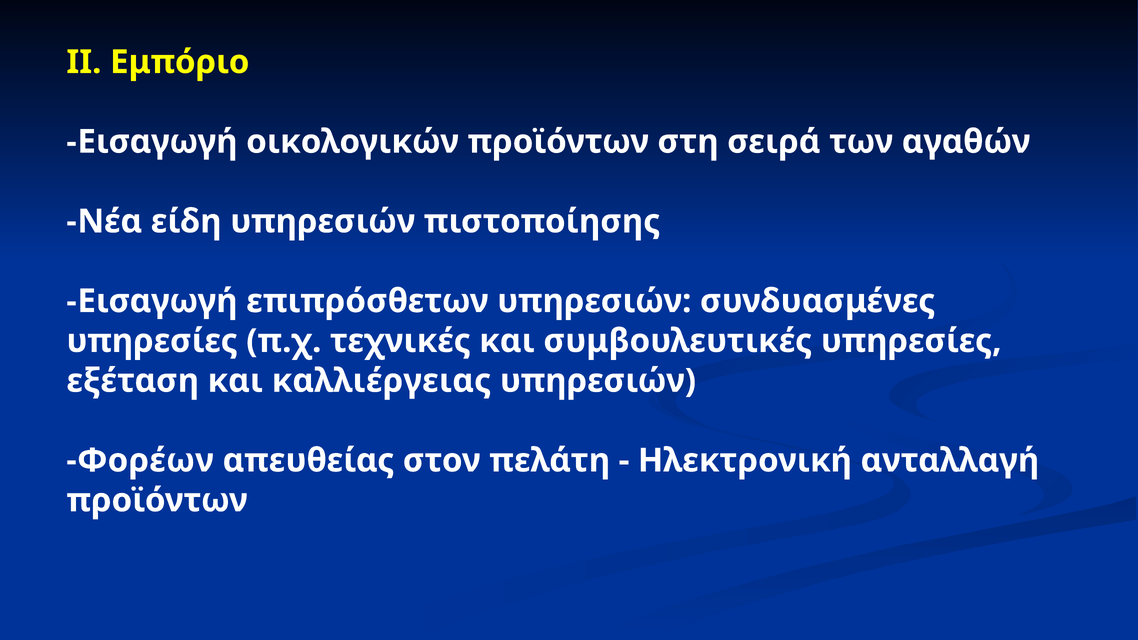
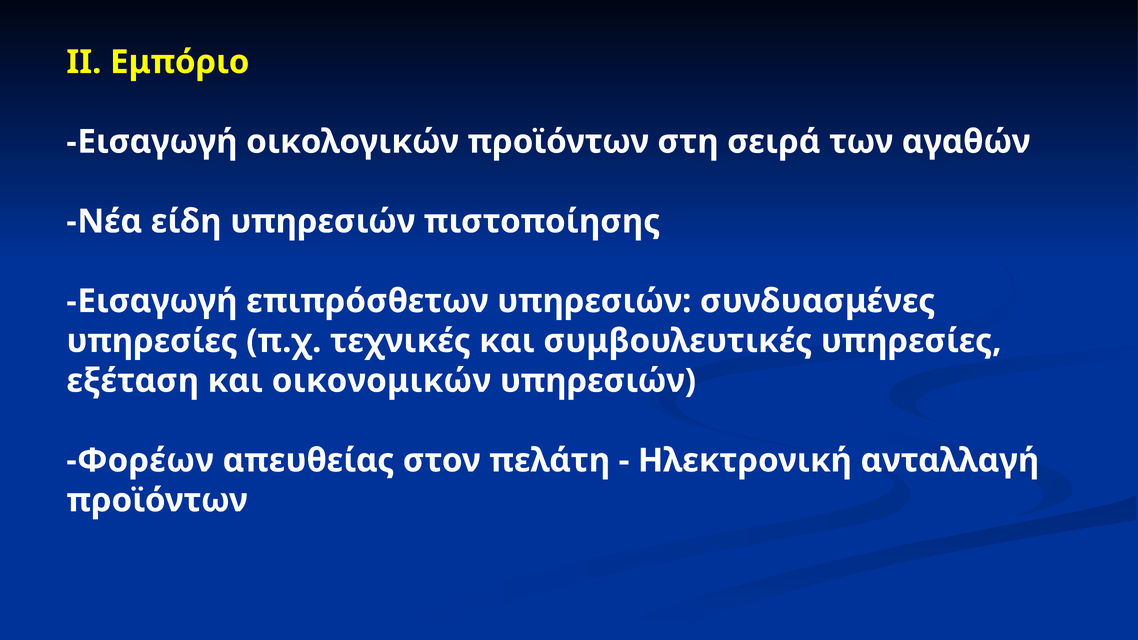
καλλιέργειας: καλλιέργειας -> οικονομικών (381, 381)
